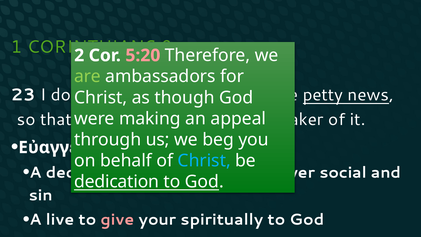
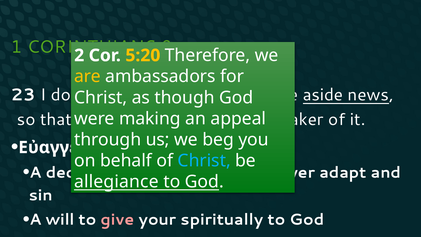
5:20 colour: pink -> yellow (143, 55)
are colour: light green -> yellow (87, 76)
petty: petty -> aside (323, 95)
social: social -> adapt (343, 172)
dedication: dedication -> allegiance (116, 182)
live: live -> will (60, 220)
